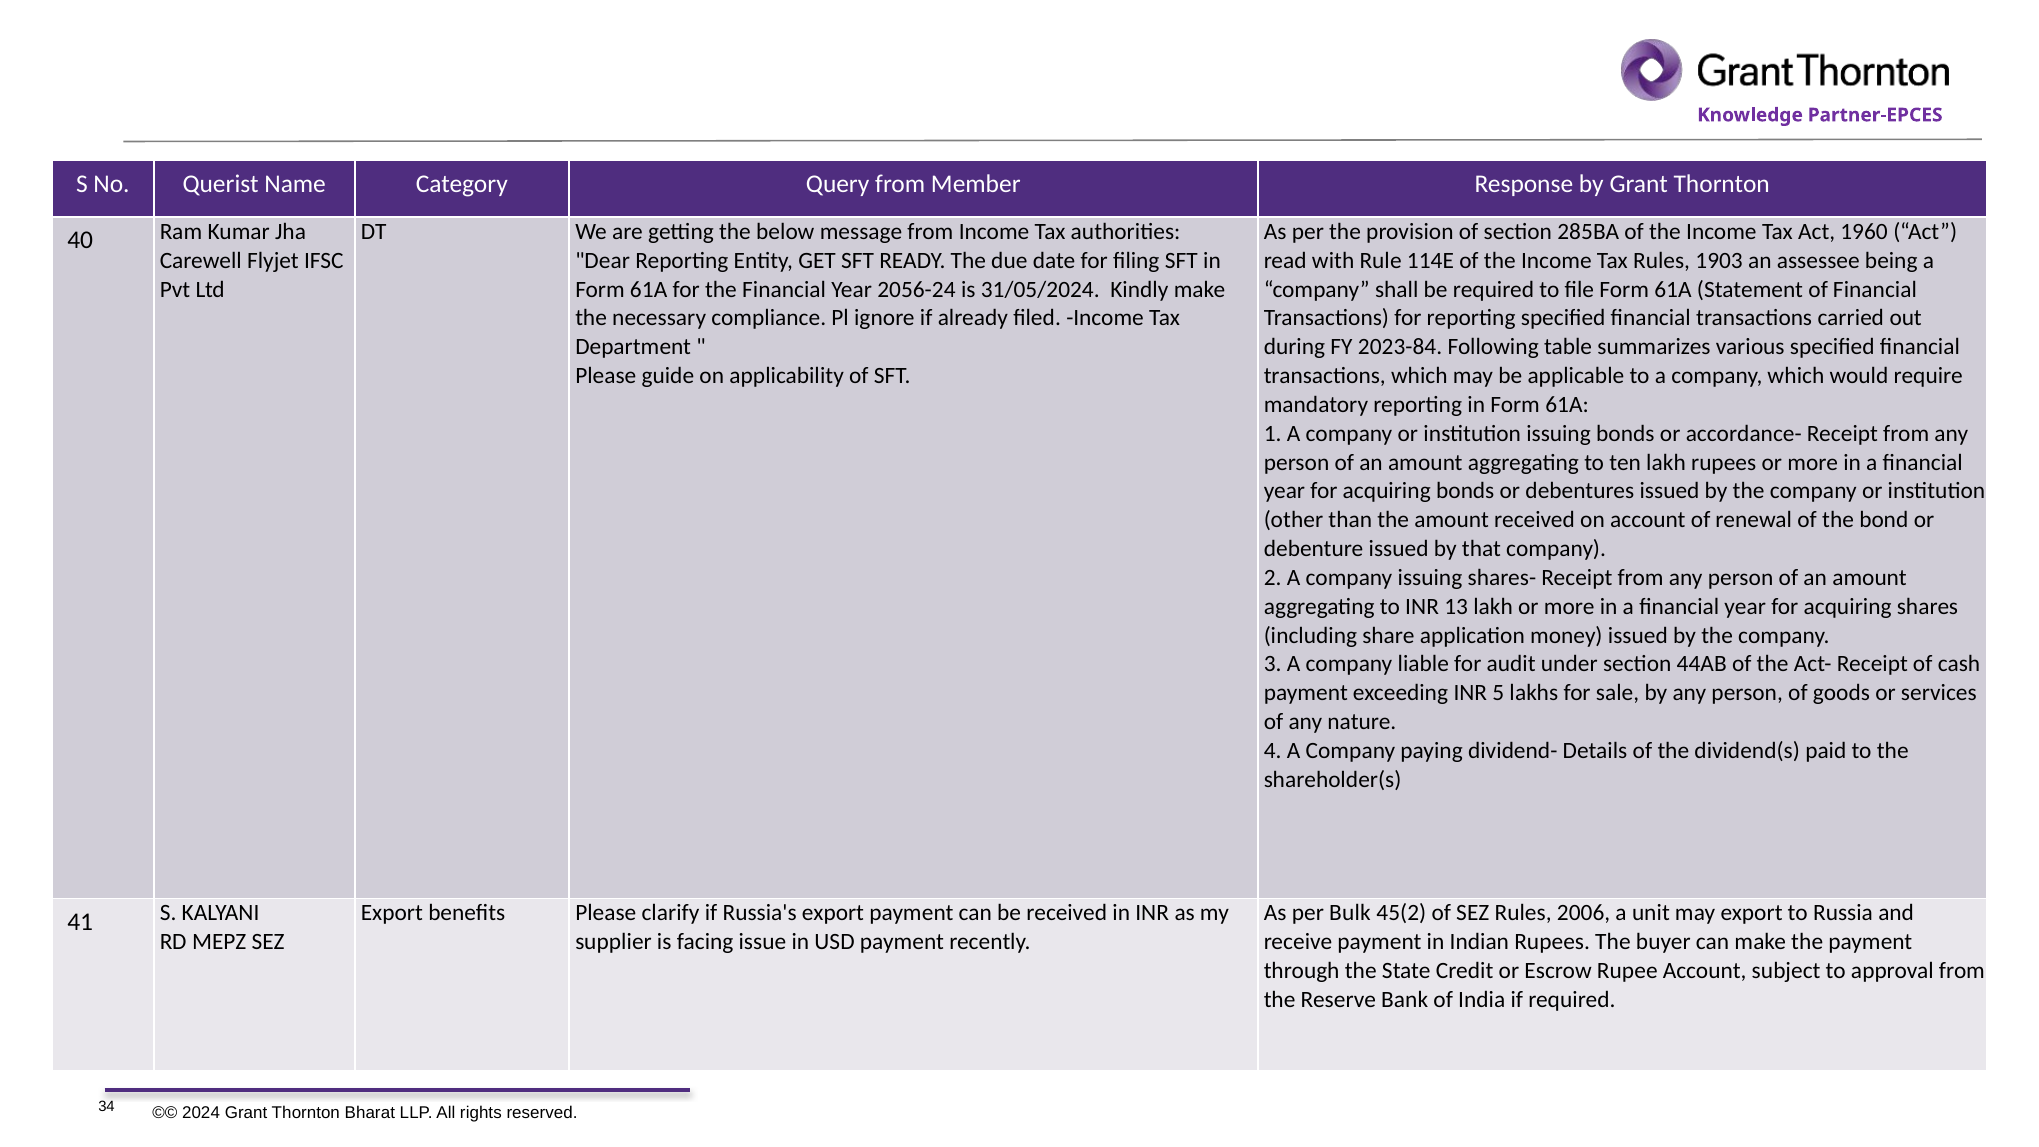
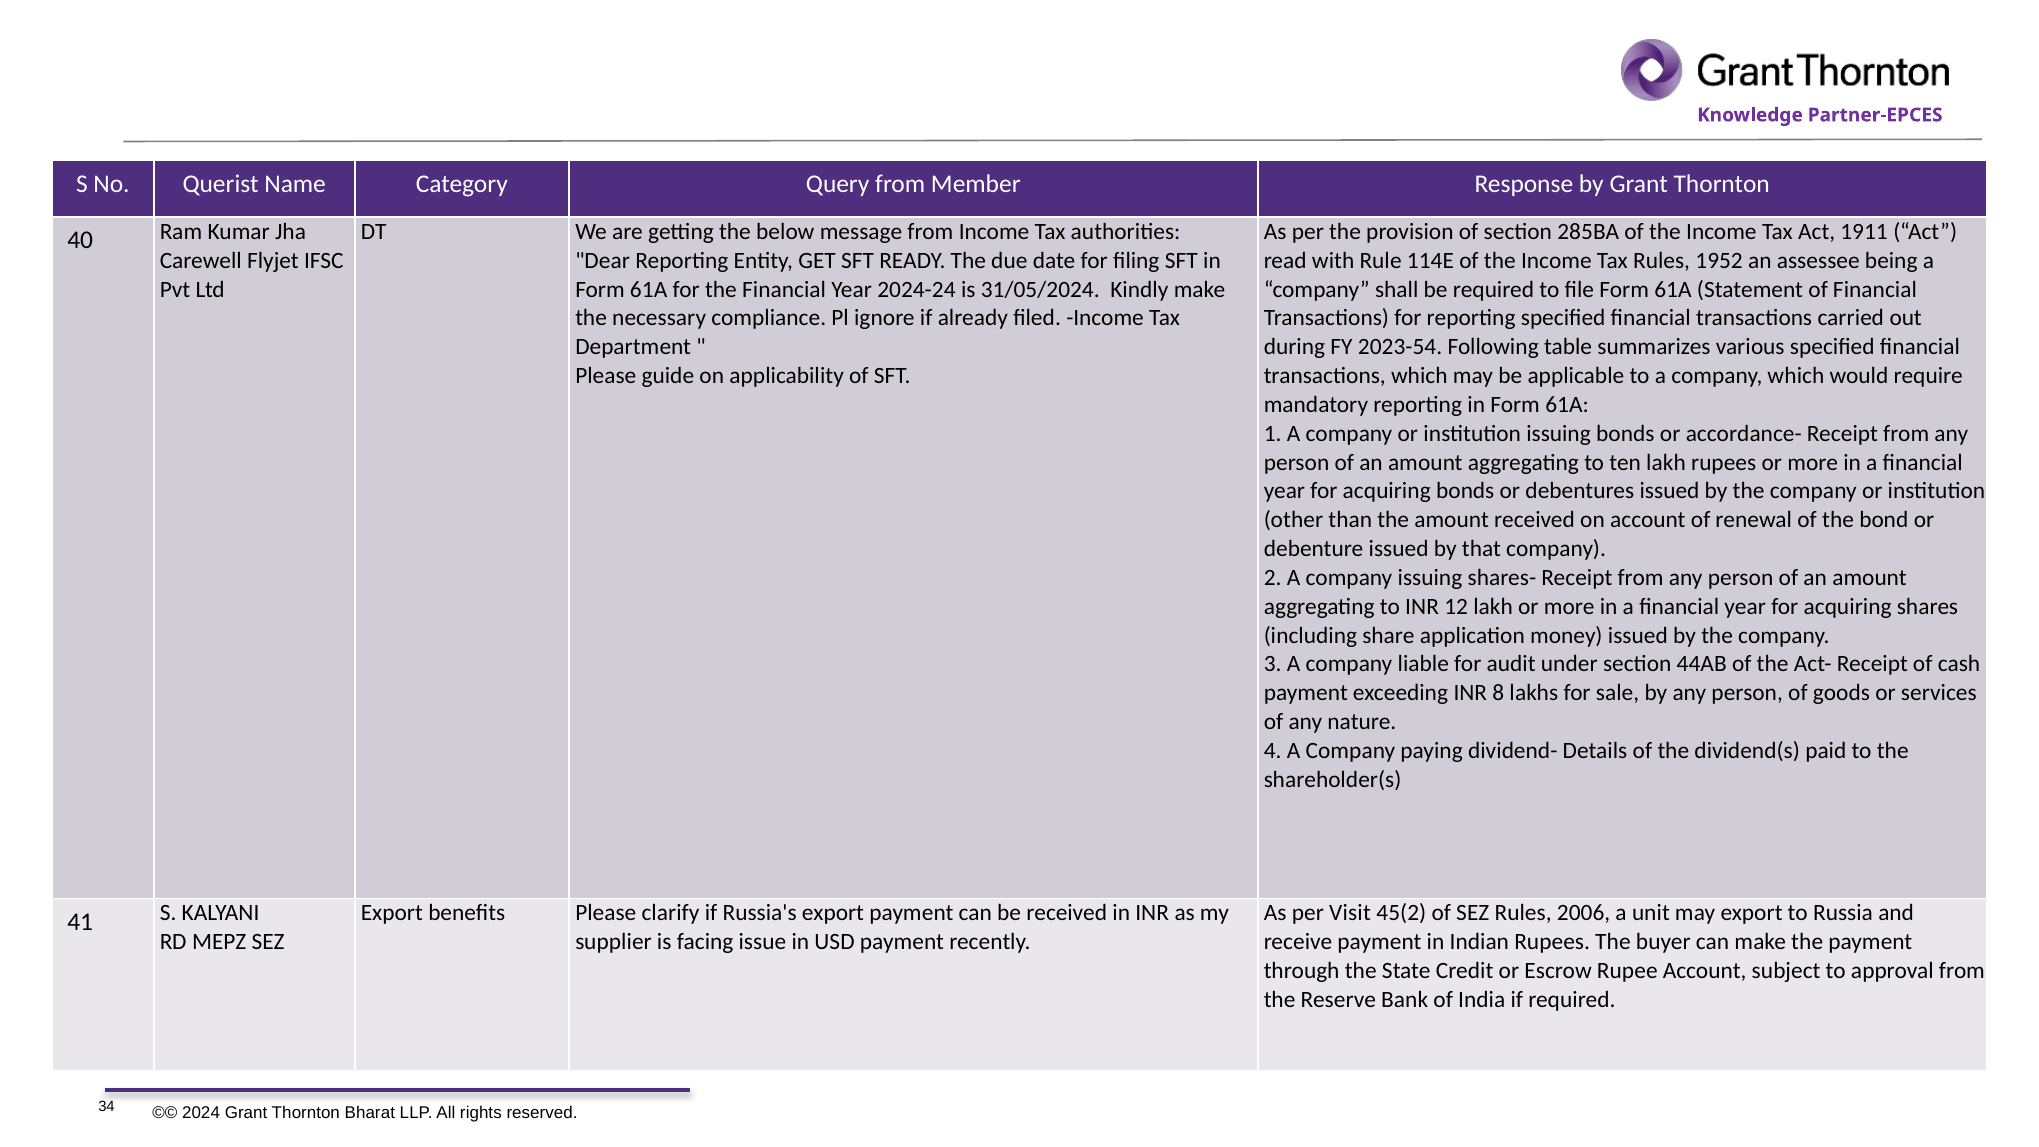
1960: 1960 -> 1911 (1864, 232)
1903: 1903 -> 1952 (1719, 260)
2056-24: 2056-24 -> 2024-24 (916, 289)
2023-84: 2023-84 -> 2023-54 (1400, 347)
13: 13 -> 12 (1456, 607)
5: 5 -> 8 (1498, 693)
Bulk: Bulk -> Visit (1350, 913)
